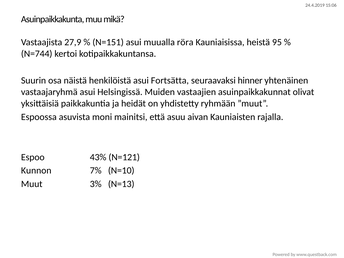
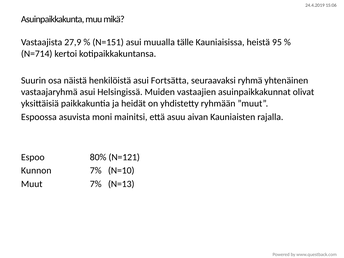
röra: röra -> tälle (185, 42)
N=744: N=744 -> N=714 (37, 54)
hinner: hinner -> ryhmä (250, 81)
43%: 43% -> 80% (98, 157)
Muut 3%: 3% -> 7% (96, 184)
